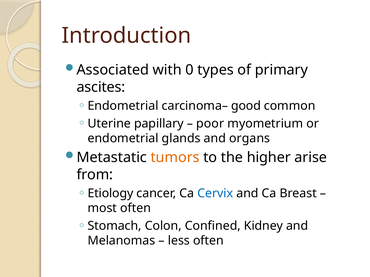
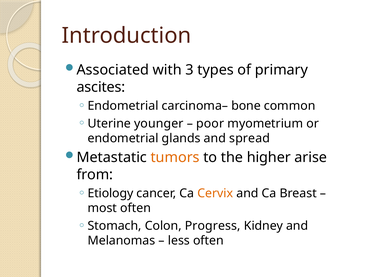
0: 0 -> 3 (190, 70)
good: good -> bone (246, 106)
papillary: papillary -> younger (159, 124)
organs: organs -> spread (250, 138)
Cervix colour: blue -> orange (215, 194)
Confined: Confined -> Progress (213, 226)
